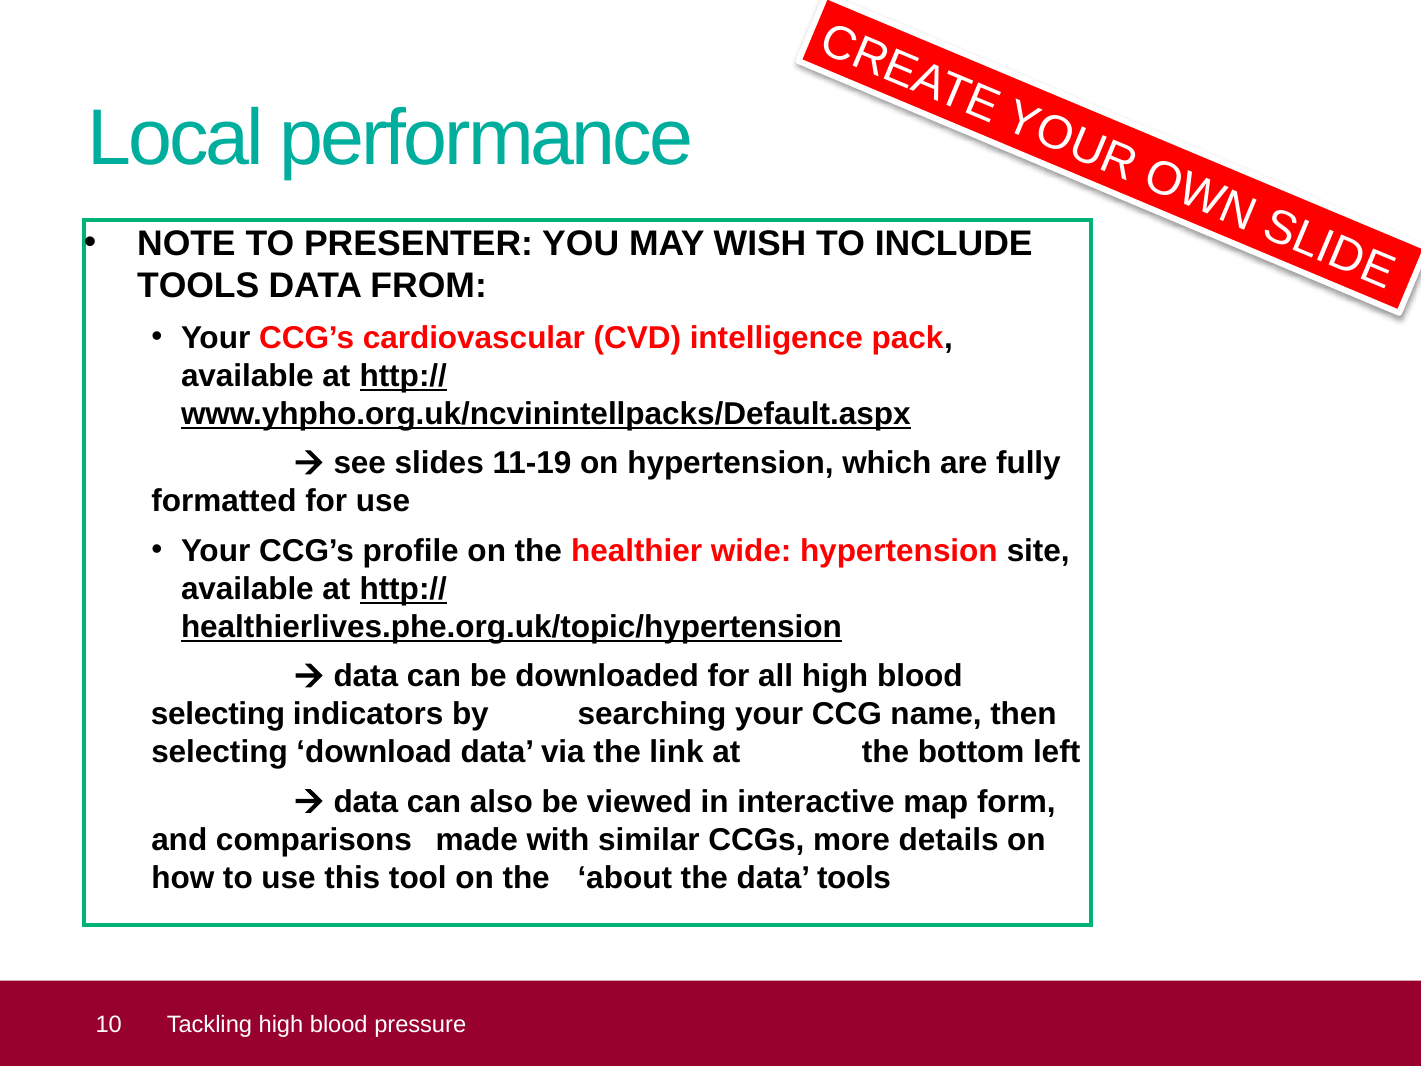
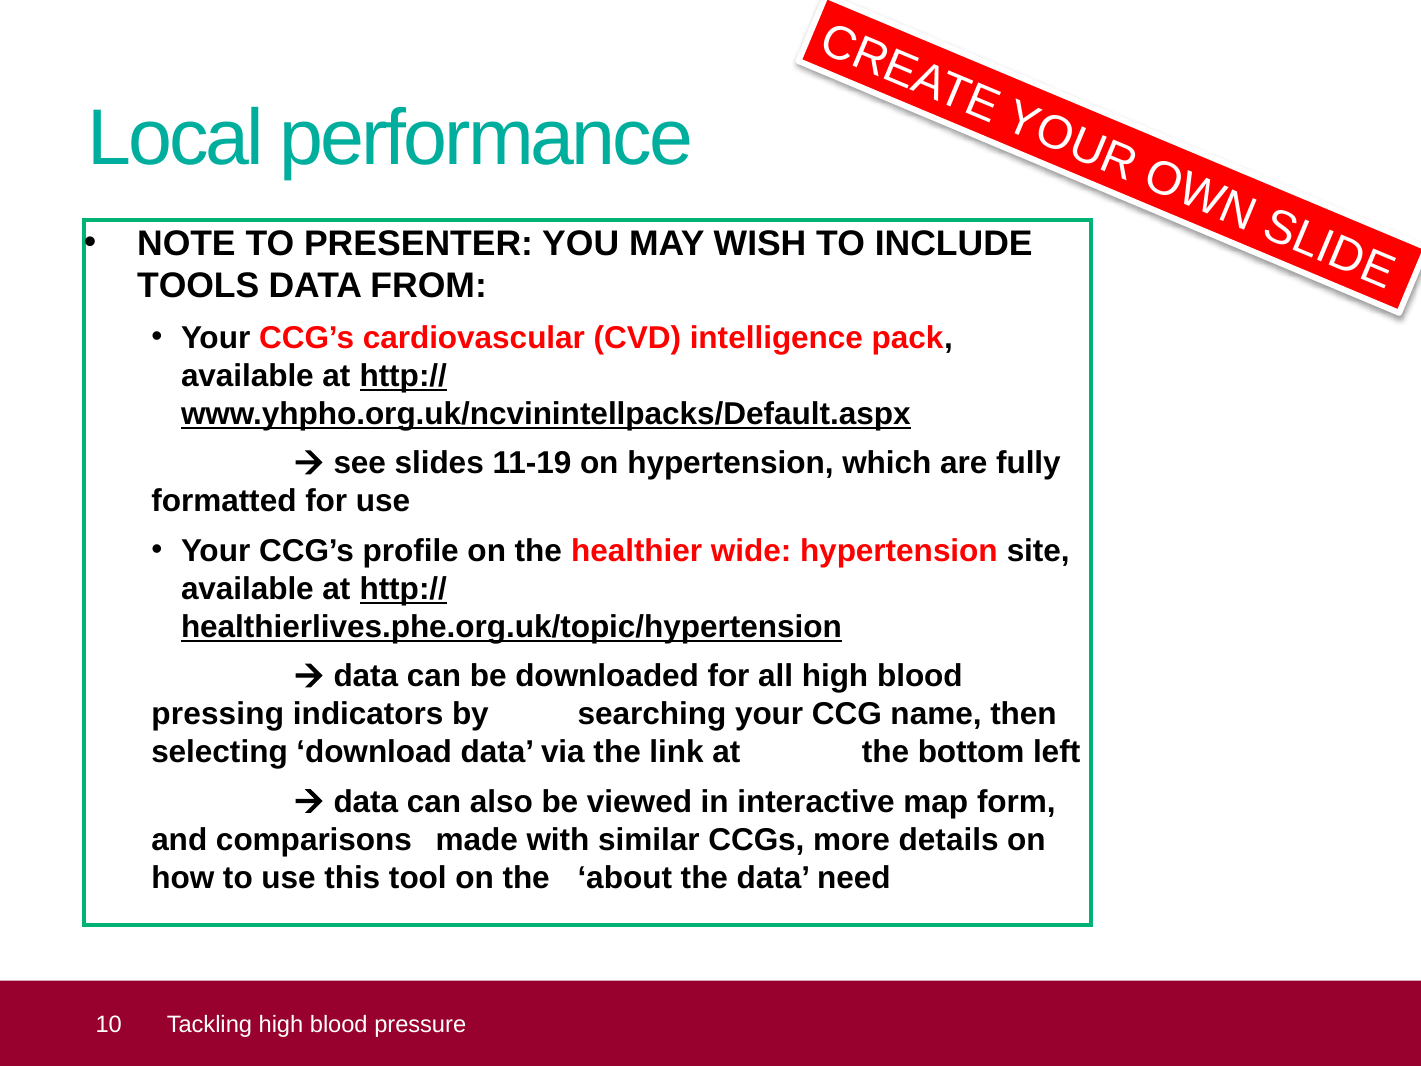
selecting: selecting -> pressing (218, 714)
data tools: tools -> need (854, 878)
